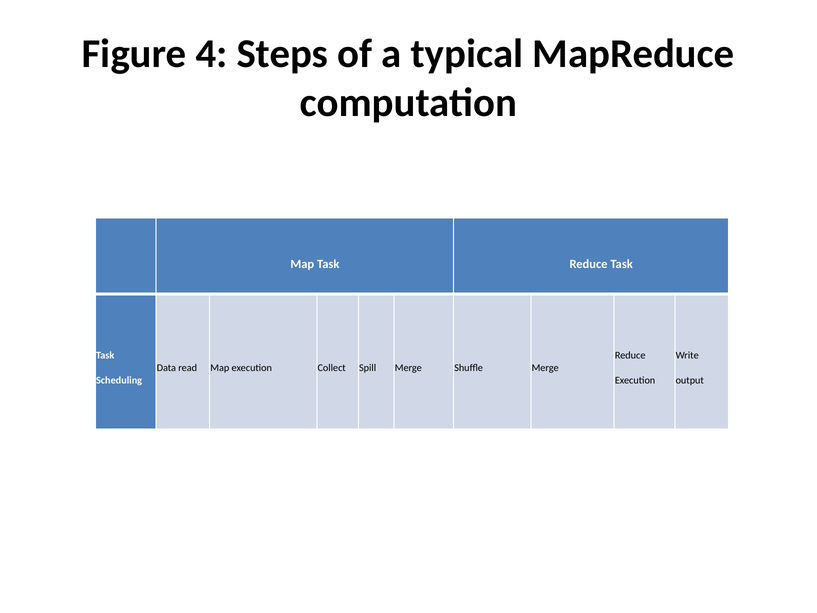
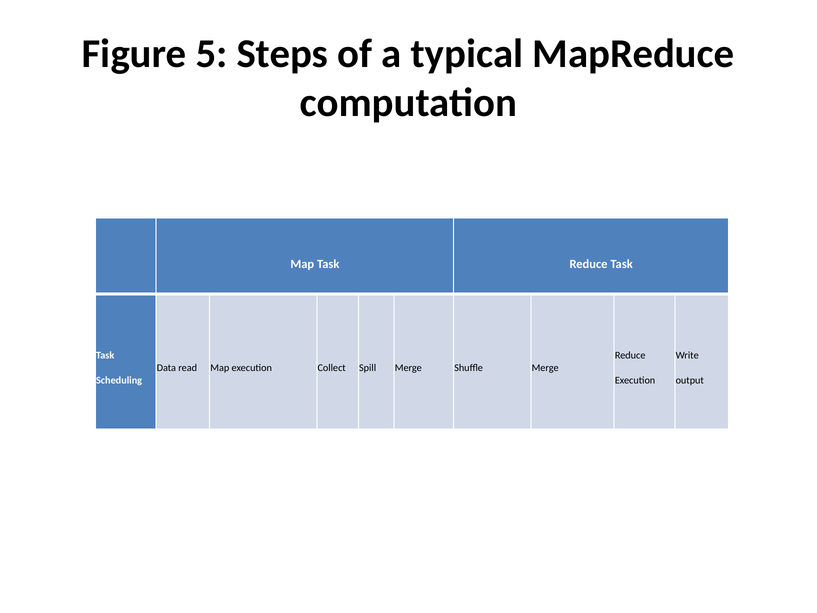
4: 4 -> 5 (211, 54)
